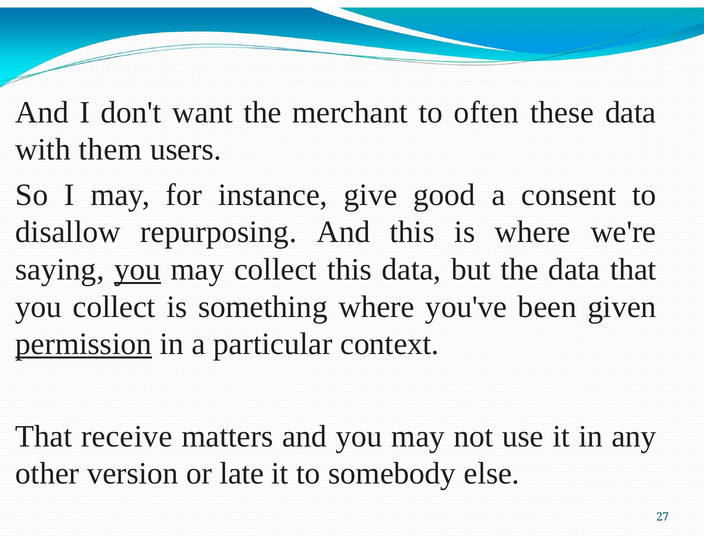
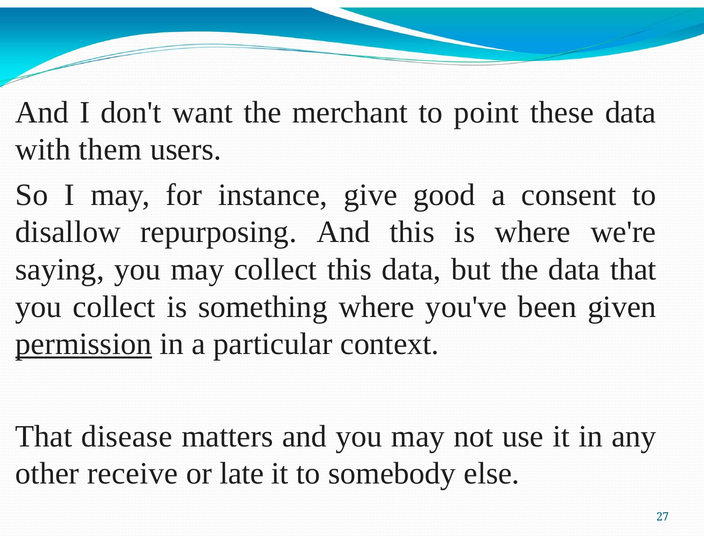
often: often -> point (486, 112)
you underline: present -> none (138, 269)
receive: receive -> disease (127, 436)
version: version -> receive (133, 474)
